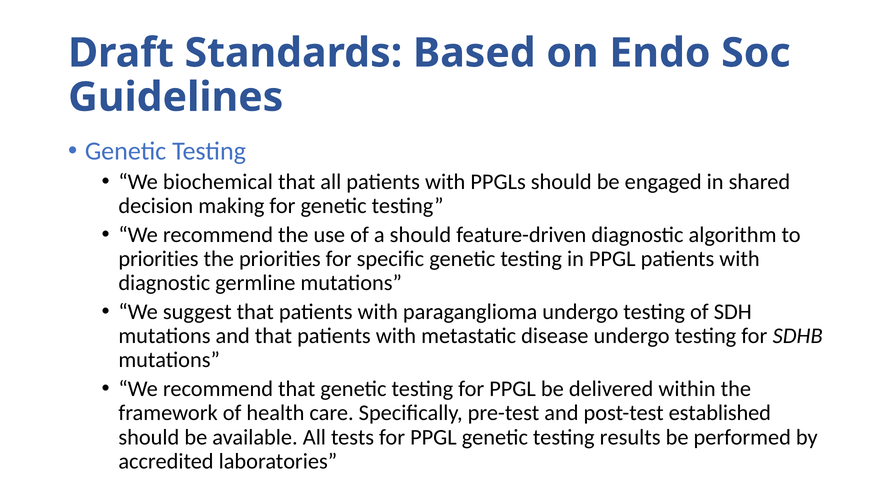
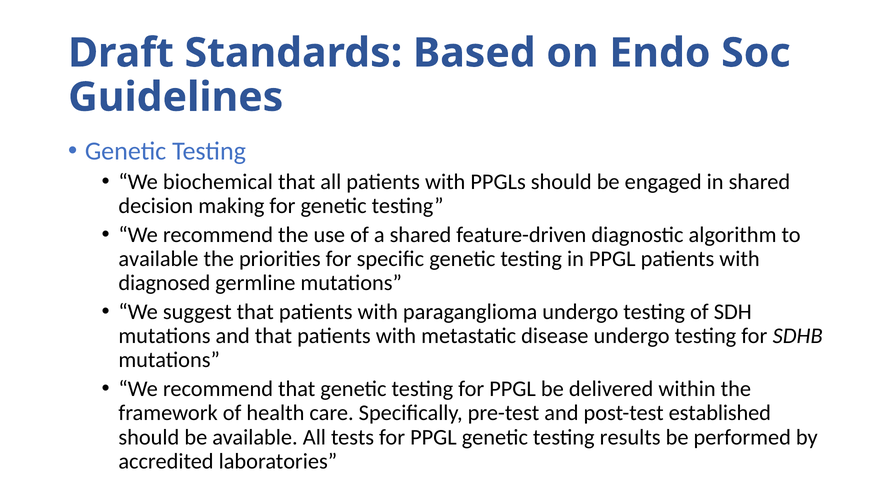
a should: should -> shared (421, 235)
priorities: priorities -> available (158, 259)
diagnostic: diagnostic -> diagnosed (164, 283)
